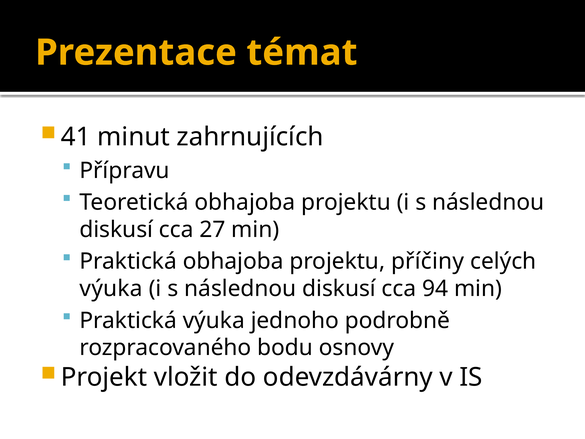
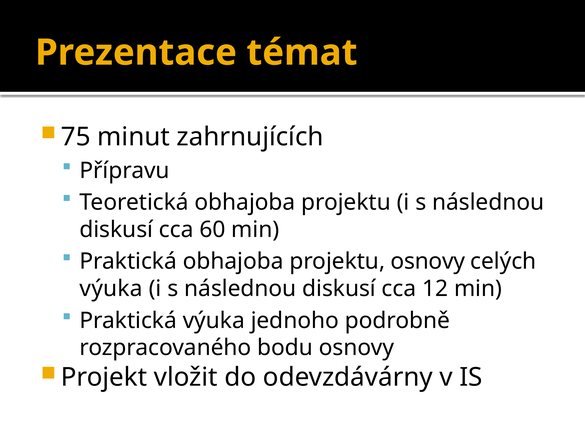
41: 41 -> 75 (76, 137)
27: 27 -> 60 (212, 229)
projektu příčiny: příčiny -> osnovy (428, 261)
94: 94 -> 12 (435, 289)
